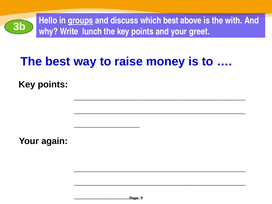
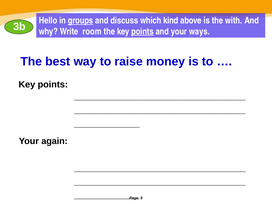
which best: best -> kind (171, 21)
lunch: lunch -> room (92, 31)
points underline: none -> present (142, 31)
greet: greet -> ways (199, 31)
